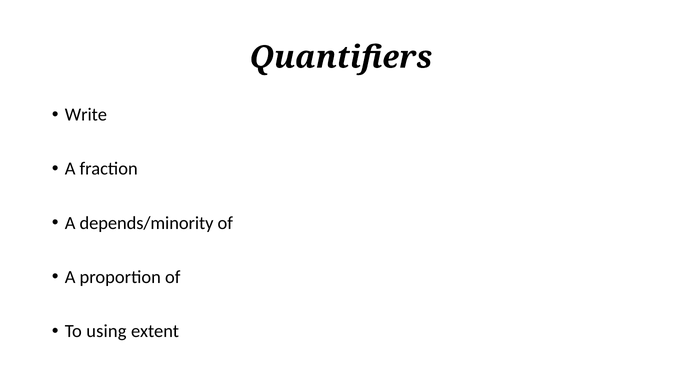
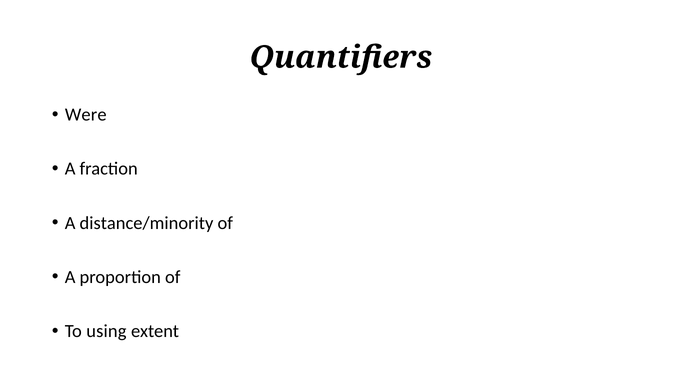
Write: Write -> Were (86, 115)
depends/minority: depends/minority -> distance/minority (146, 223)
